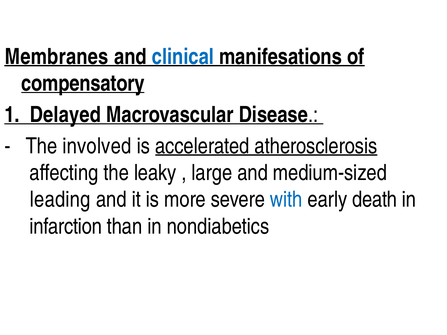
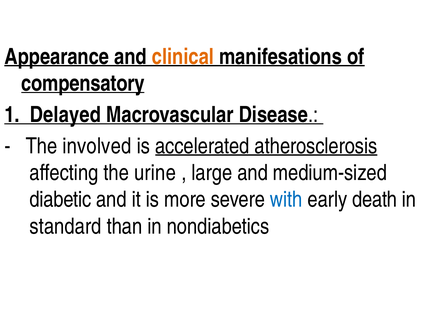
Membranes: Membranes -> Appearance (57, 57)
clinical colour: blue -> orange (183, 57)
leaky: leaky -> urine (155, 173)
leading: leading -> diabetic (60, 200)
infarction: infarction -> standard (66, 227)
